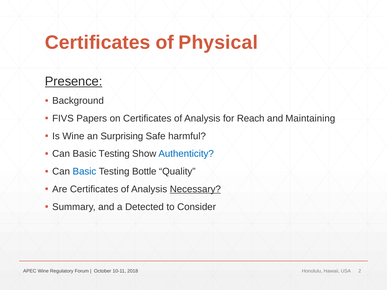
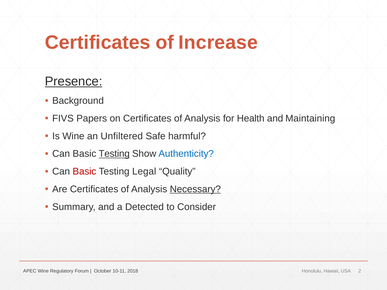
Physical: Physical -> Increase (218, 42)
Reach: Reach -> Health (251, 119)
Surprising: Surprising -> Unfiltered (122, 136)
Testing underline: none -> present (114, 154)
Basic colour: blue -> red (84, 172)
Bottle: Bottle -> Legal (144, 172)
